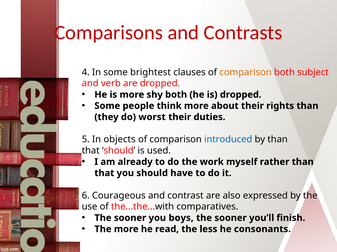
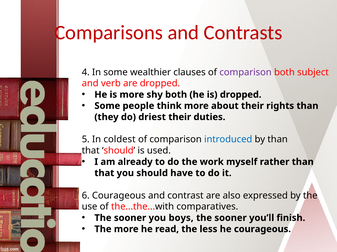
brightest: brightest -> wealthier (151, 72)
comparison colour: orange -> purple (245, 72)
worst: worst -> driest (152, 117)
objects: objects -> coldest (120, 140)
he consonants: consonants -> courageous (262, 230)
